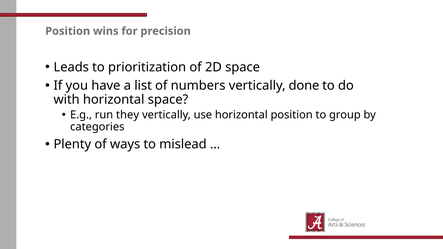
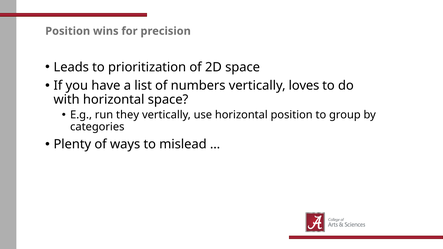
done: done -> loves (304, 86)
